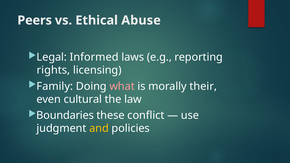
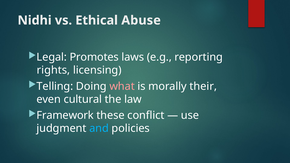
Peers: Peers -> Nidhi (35, 20)
Informed: Informed -> Promotes (94, 57)
Family: Family -> Telling (55, 86)
Boundaries: Boundaries -> Framework (65, 115)
and colour: yellow -> light blue (99, 129)
